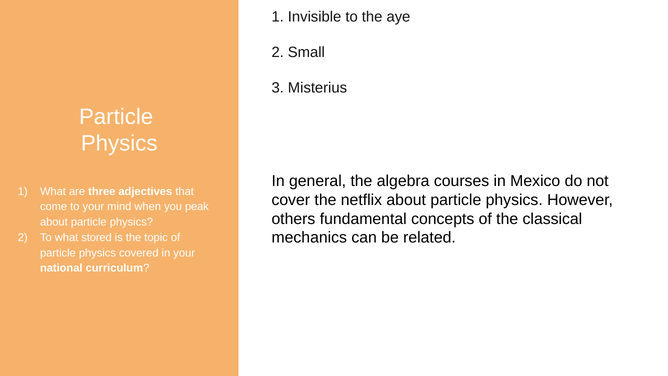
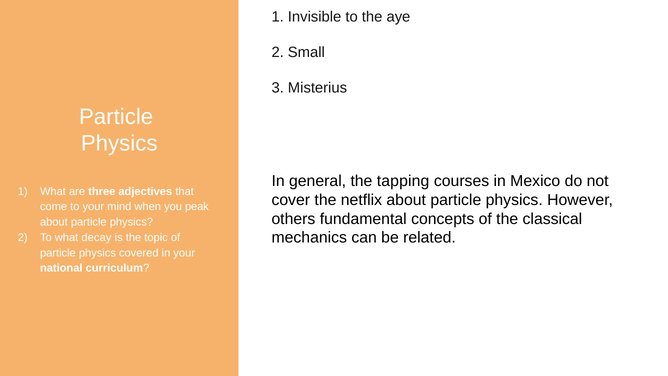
algebra: algebra -> tapping (403, 181)
stored: stored -> decay (96, 237)
